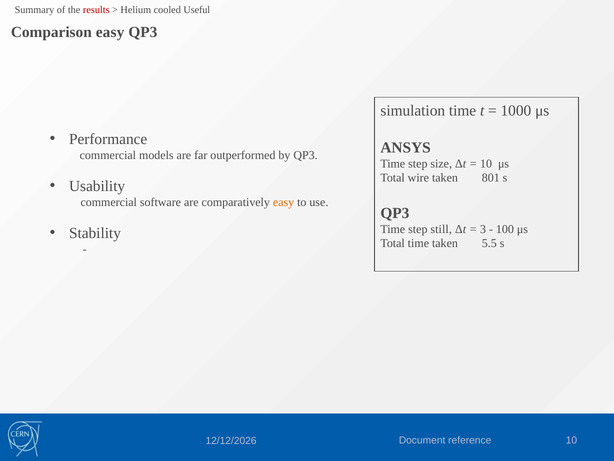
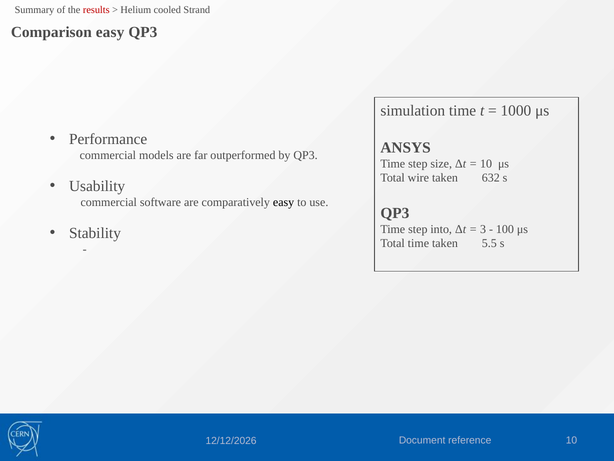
Useful: Useful -> Strand (197, 10)
801: 801 -> 632 (491, 178)
easy colour: orange -> black (284, 202)
still: still -> into (441, 229)
